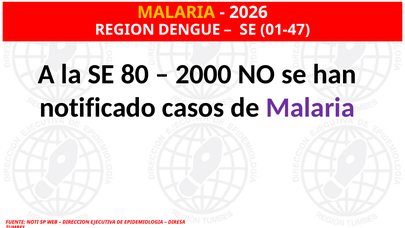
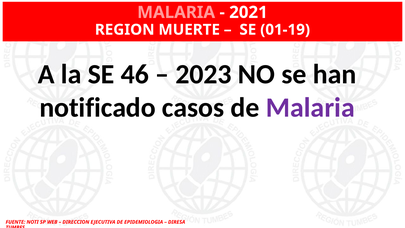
MALARIA colour: yellow -> pink (176, 12)
2026: 2026 -> 2021 (248, 12)
DENGUE: DENGUE -> MUERTE (189, 30)
01-47: 01-47 -> 01-19 (285, 30)
80: 80 -> 46 (135, 74)
2000: 2000 -> 2023 (204, 74)
